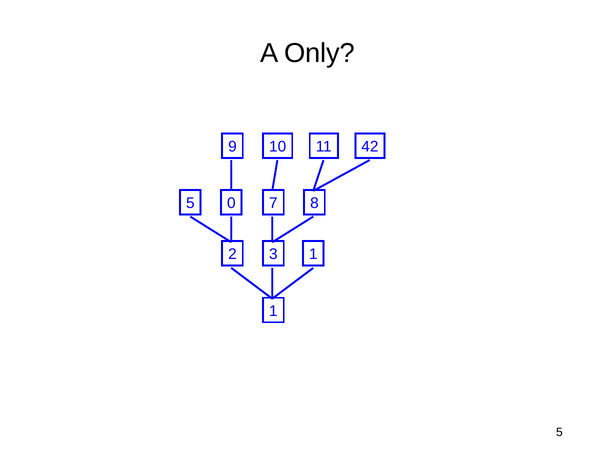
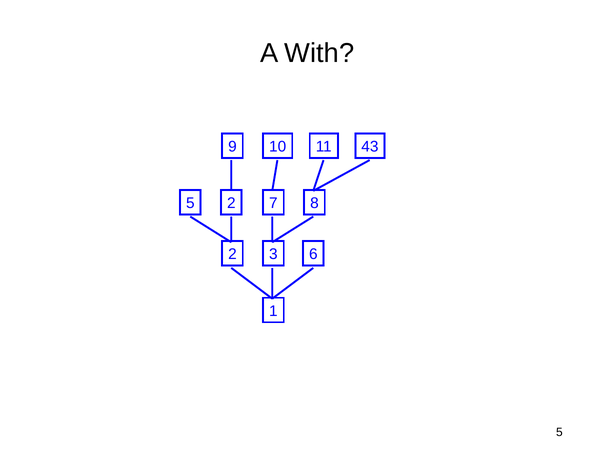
Only: Only -> With (319, 53)
42: 42 -> 43 (370, 147)
5 0: 0 -> 2 (231, 203)
3 1: 1 -> 6 (313, 254)
